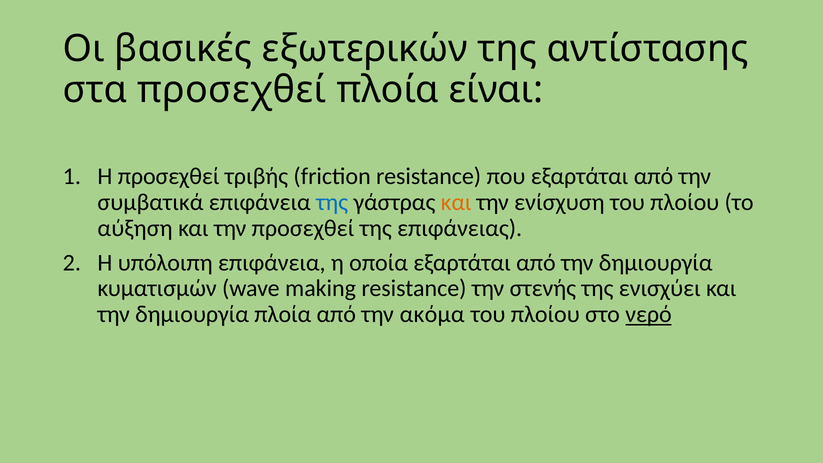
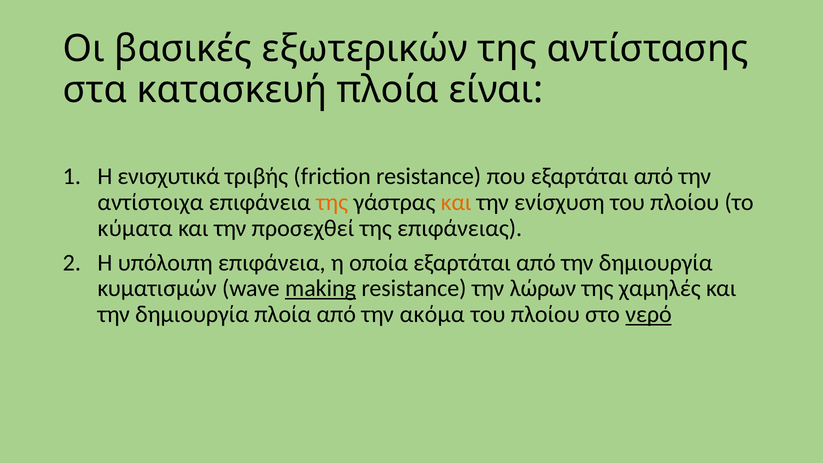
στα προσεχθεί: προσεχθεί -> κατασκευή (232, 90)
Η προσεχθεί: προσεχθεί -> ενισχυτικά (169, 176)
συμβατικά: συμβατικά -> αντίστοιχα (150, 202)
της colour: blue -> orange (332, 202)
αύξηση: αύξηση -> κύματα (135, 228)
making underline: none -> present (321, 289)
στενής: στενής -> λώρων (543, 289)
ενισχύει: ενισχύει -> χαμηλές (660, 289)
